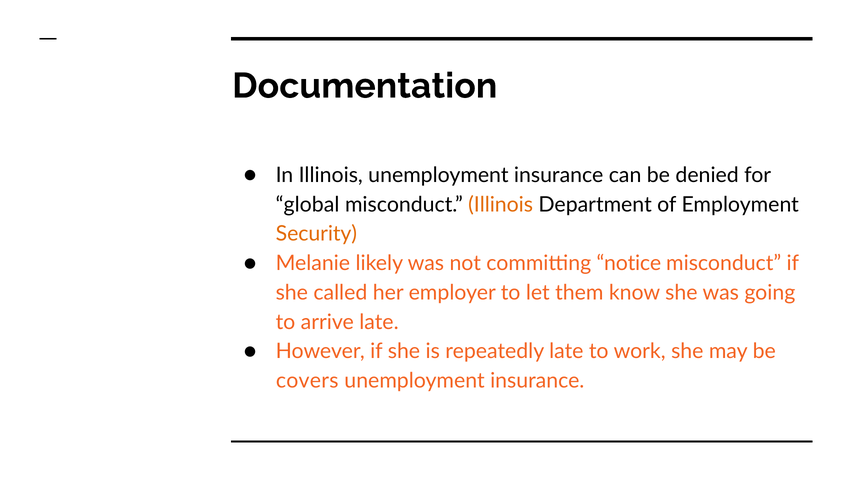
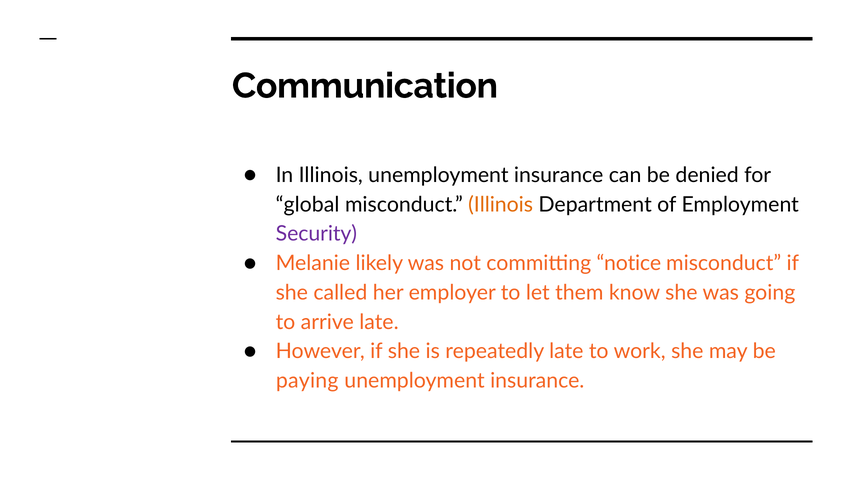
Documentation: Documentation -> Communication (365, 86)
Security colour: orange -> purple (316, 234)
covers: covers -> paying (307, 381)
